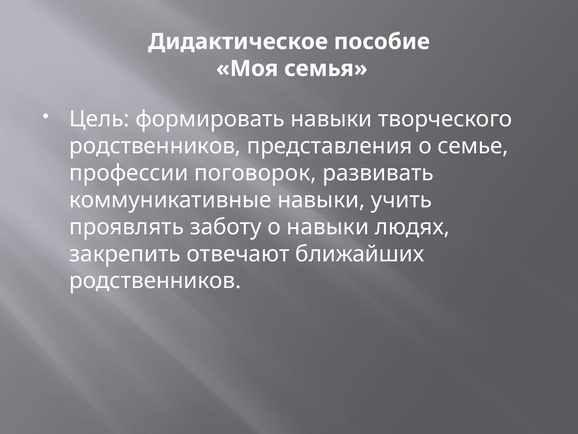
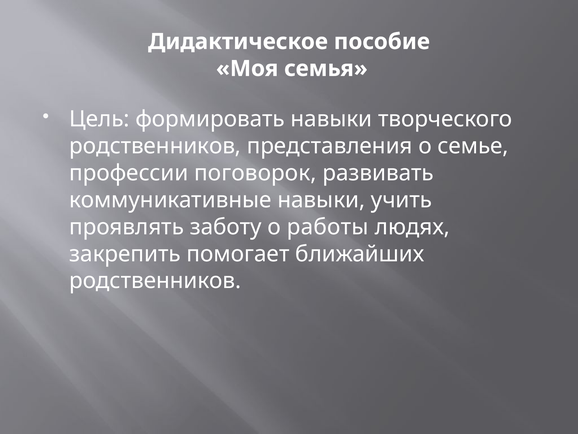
о навыки: навыки -> работы (328, 227)
отвечают: отвечают -> помогает (238, 254)
